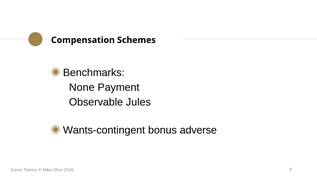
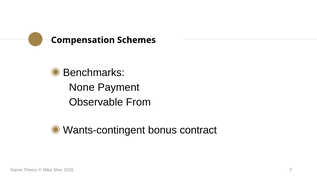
Jules: Jules -> From (138, 102)
adverse: adverse -> contract (198, 130)
